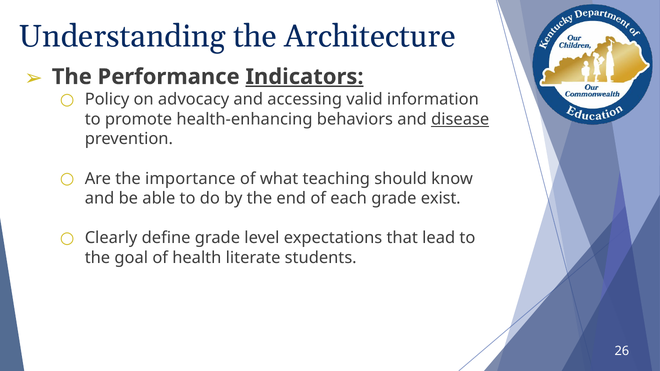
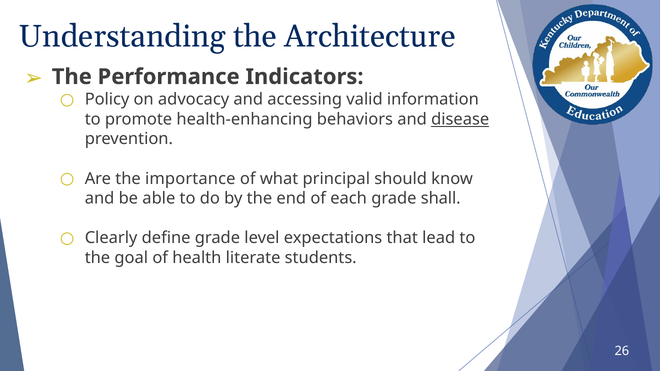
Indicators underline: present -> none (304, 77)
teaching: teaching -> principal (336, 179)
exist: exist -> shall (441, 199)
